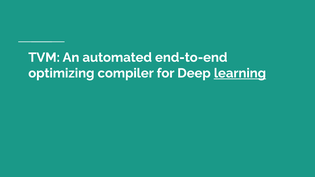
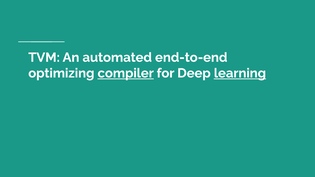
compiler underline: none -> present (126, 73)
